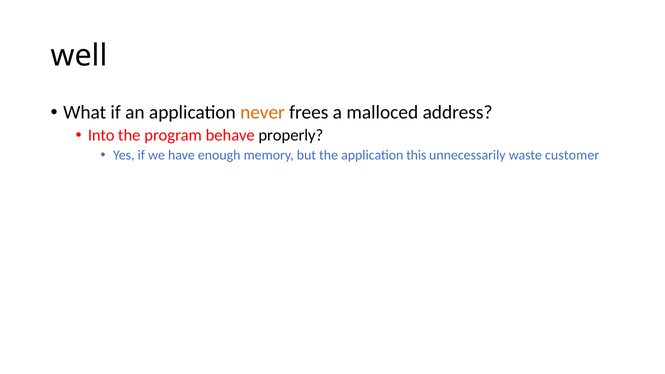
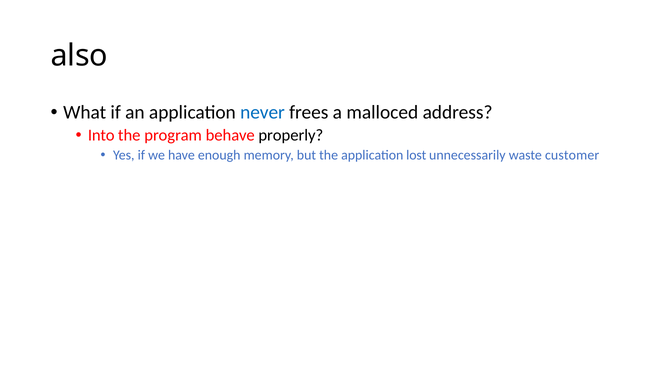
well: well -> also (79, 56)
never colour: orange -> blue (263, 112)
this: this -> lost (416, 155)
